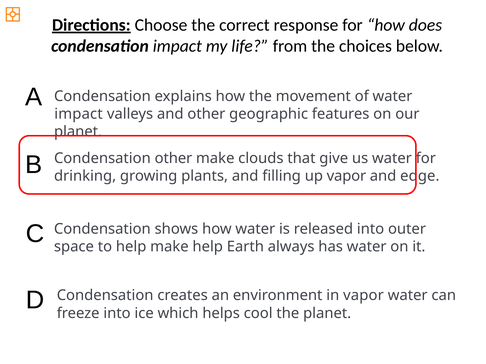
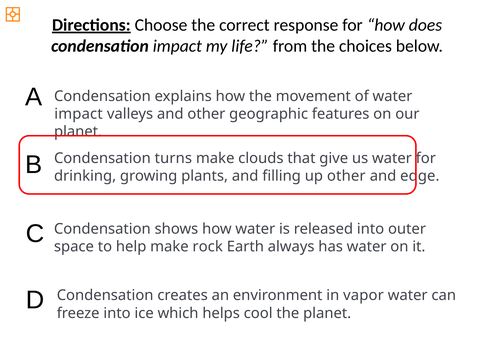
Condensation other: other -> turns (173, 158)
up vapor: vapor -> other (346, 176)
make help: help -> rock (208, 247)
